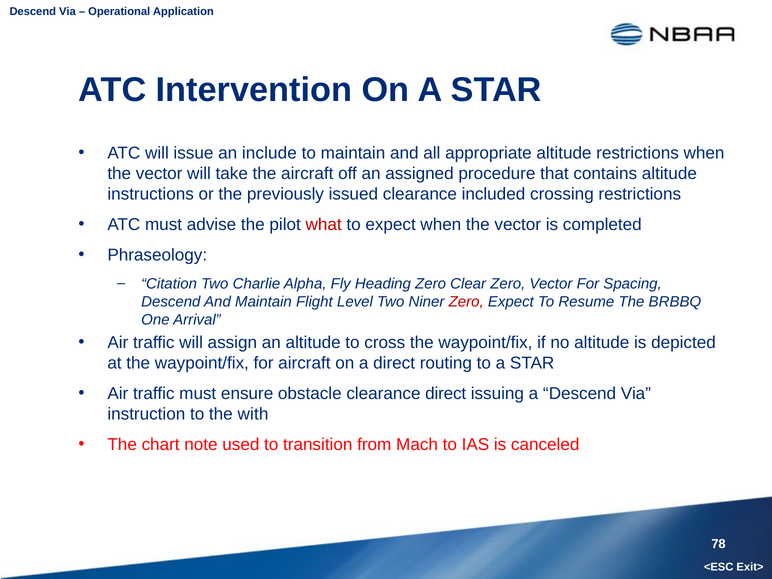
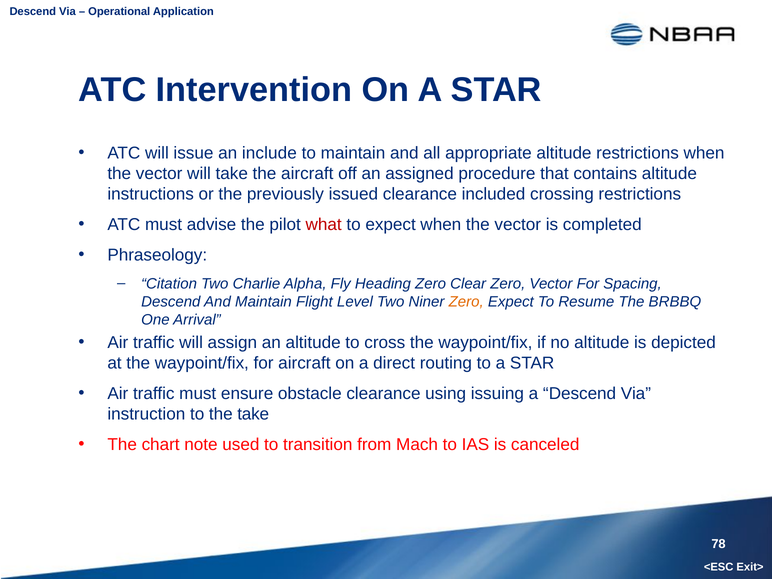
Zero colour: red -> orange (466, 302)
clearance direct: direct -> using (446, 394)
the with: with -> take (253, 414)
